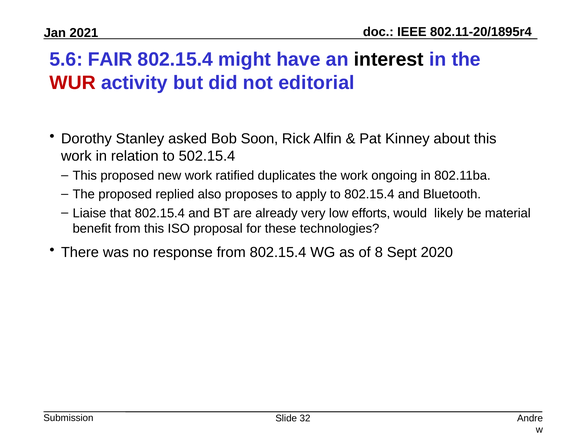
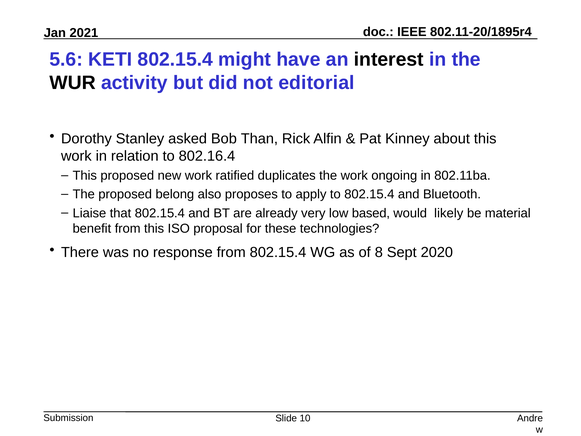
FAIR: FAIR -> KETI (110, 59)
WUR colour: red -> black (73, 83)
Soon: Soon -> Than (259, 139)
502.15.4: 502.15.4 -> 802.16.4 (207, 156)
replied: replied -> belong (175, 194)
efforts: efforts -> based (371, 213)
32: 32 -> 10 (305, 418)
